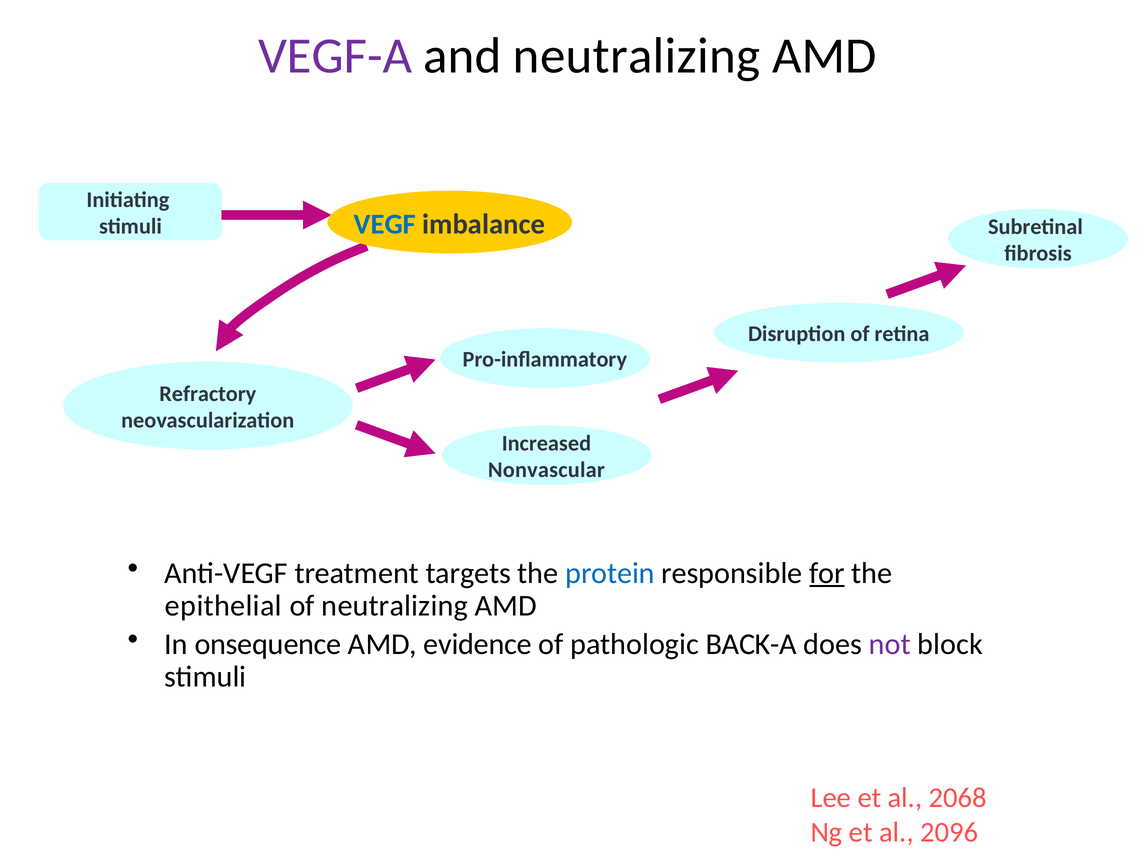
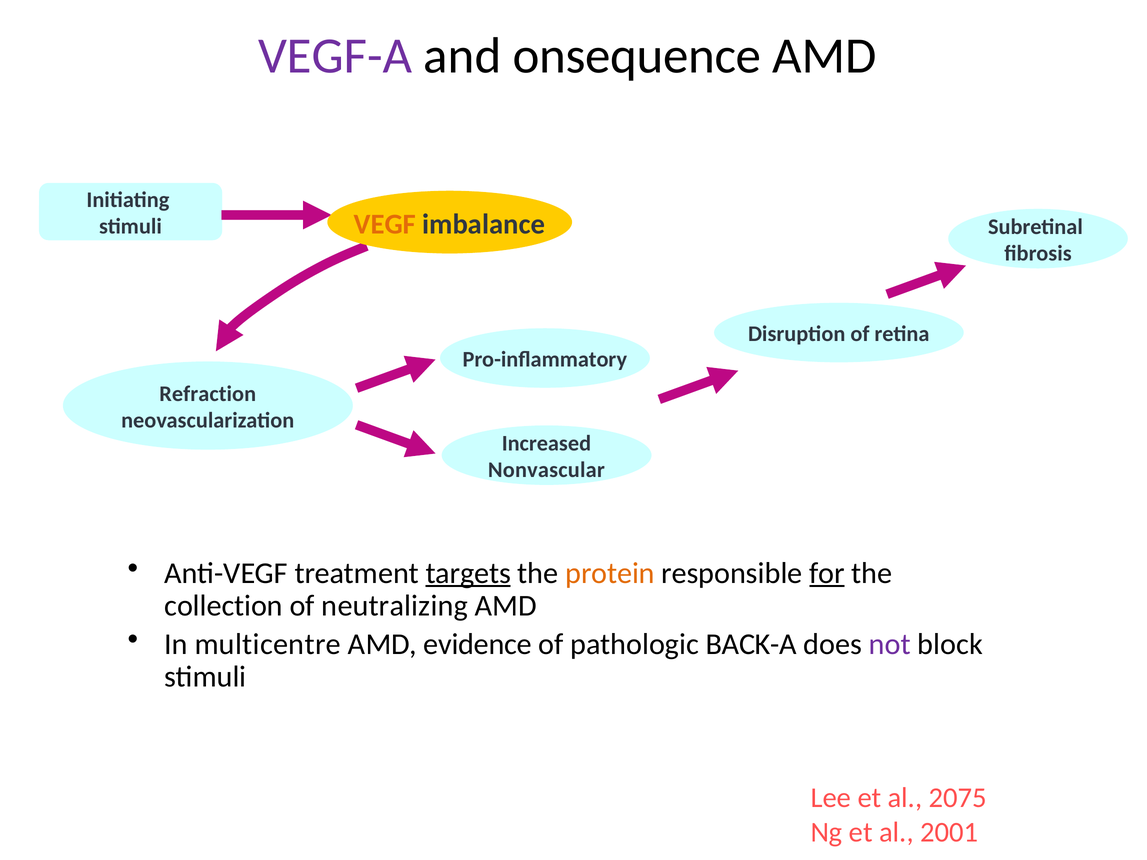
and neutralizing: neutralizing -> onsequence (637, 56)
VEGF colour: blue -> orange (385, 224)
Refractory: Refractory -> Refraction (208, 394)
targets underline: none -> present (468, 573)
protein colour: blue -> orange (610, 573)
epithelial: epithelial -> collection (224, 606)
onsequence: onsequence -> multicentre (268, 644)
2068: 2068 -> 2075 (958, 798)
2096: 2096 -> 2001 (949, 833)
